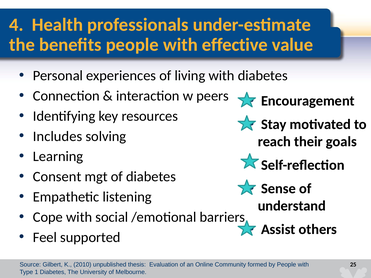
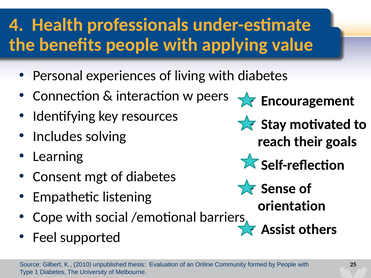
effective: effective -> applying (235, 45)
understand: understand -> orientation (292, 206)
